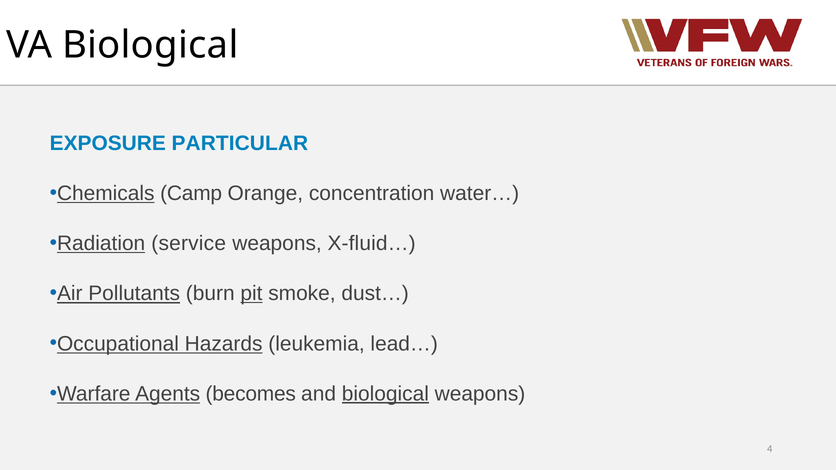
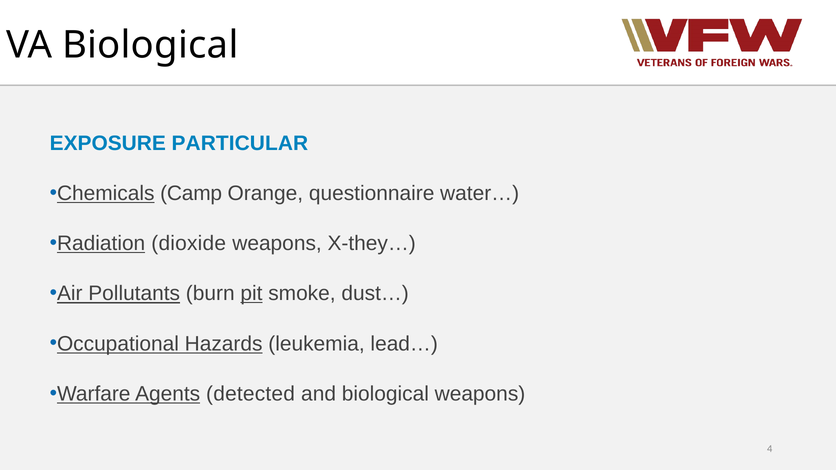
concentration: concentration -> questionnaire (372, 193)
service: service -> dioxide (189, 244)
X-fluid…: X-fluid… -> X-they… (372, 244)
becomes: becomes -> detected (251, 394)
biological underline: present -> none (385, 394)
